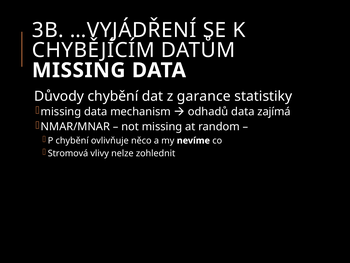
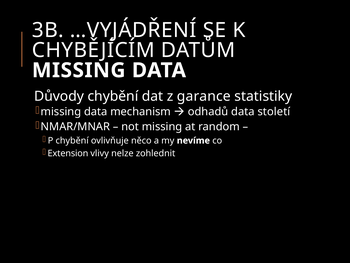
zajímá: zajímá -> století (274, 112)
Stromová: Stromová -> Extension (68, 153)
